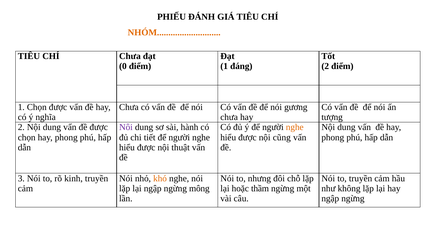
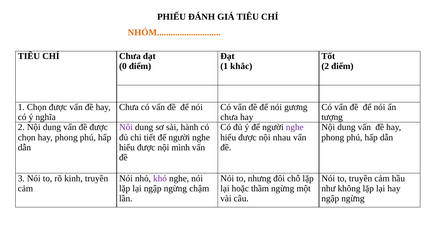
đáng: đáng -> khắc (241, 66)
nghe colour: orange -> purple (295, 127)
cũng: cũng -> nhau (282, 138)
thuật: thuật -> mình (181, 148)
khó colour: orange -> purple (160, 179)
mông: mông -> chậm (199, 189)
